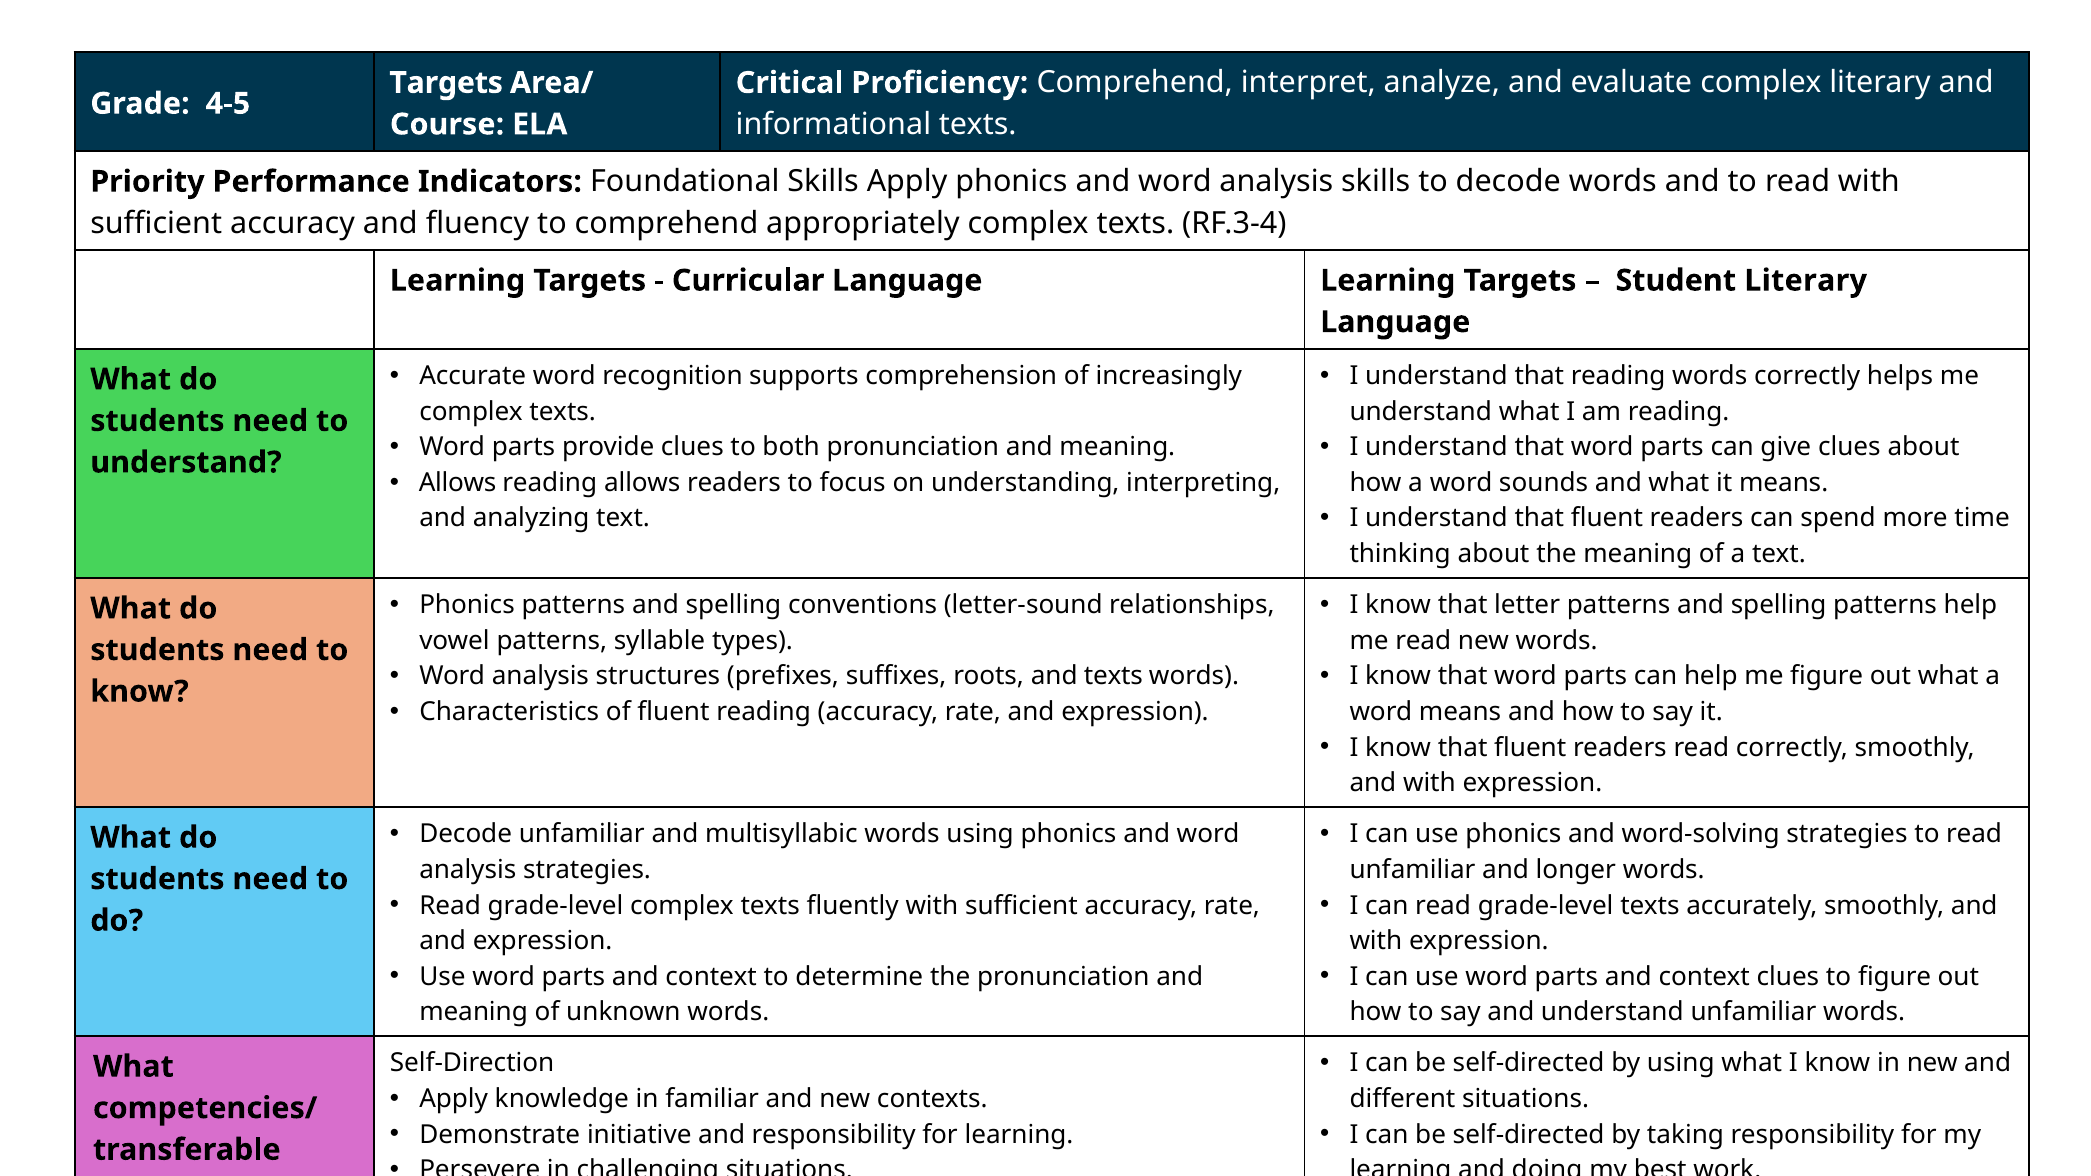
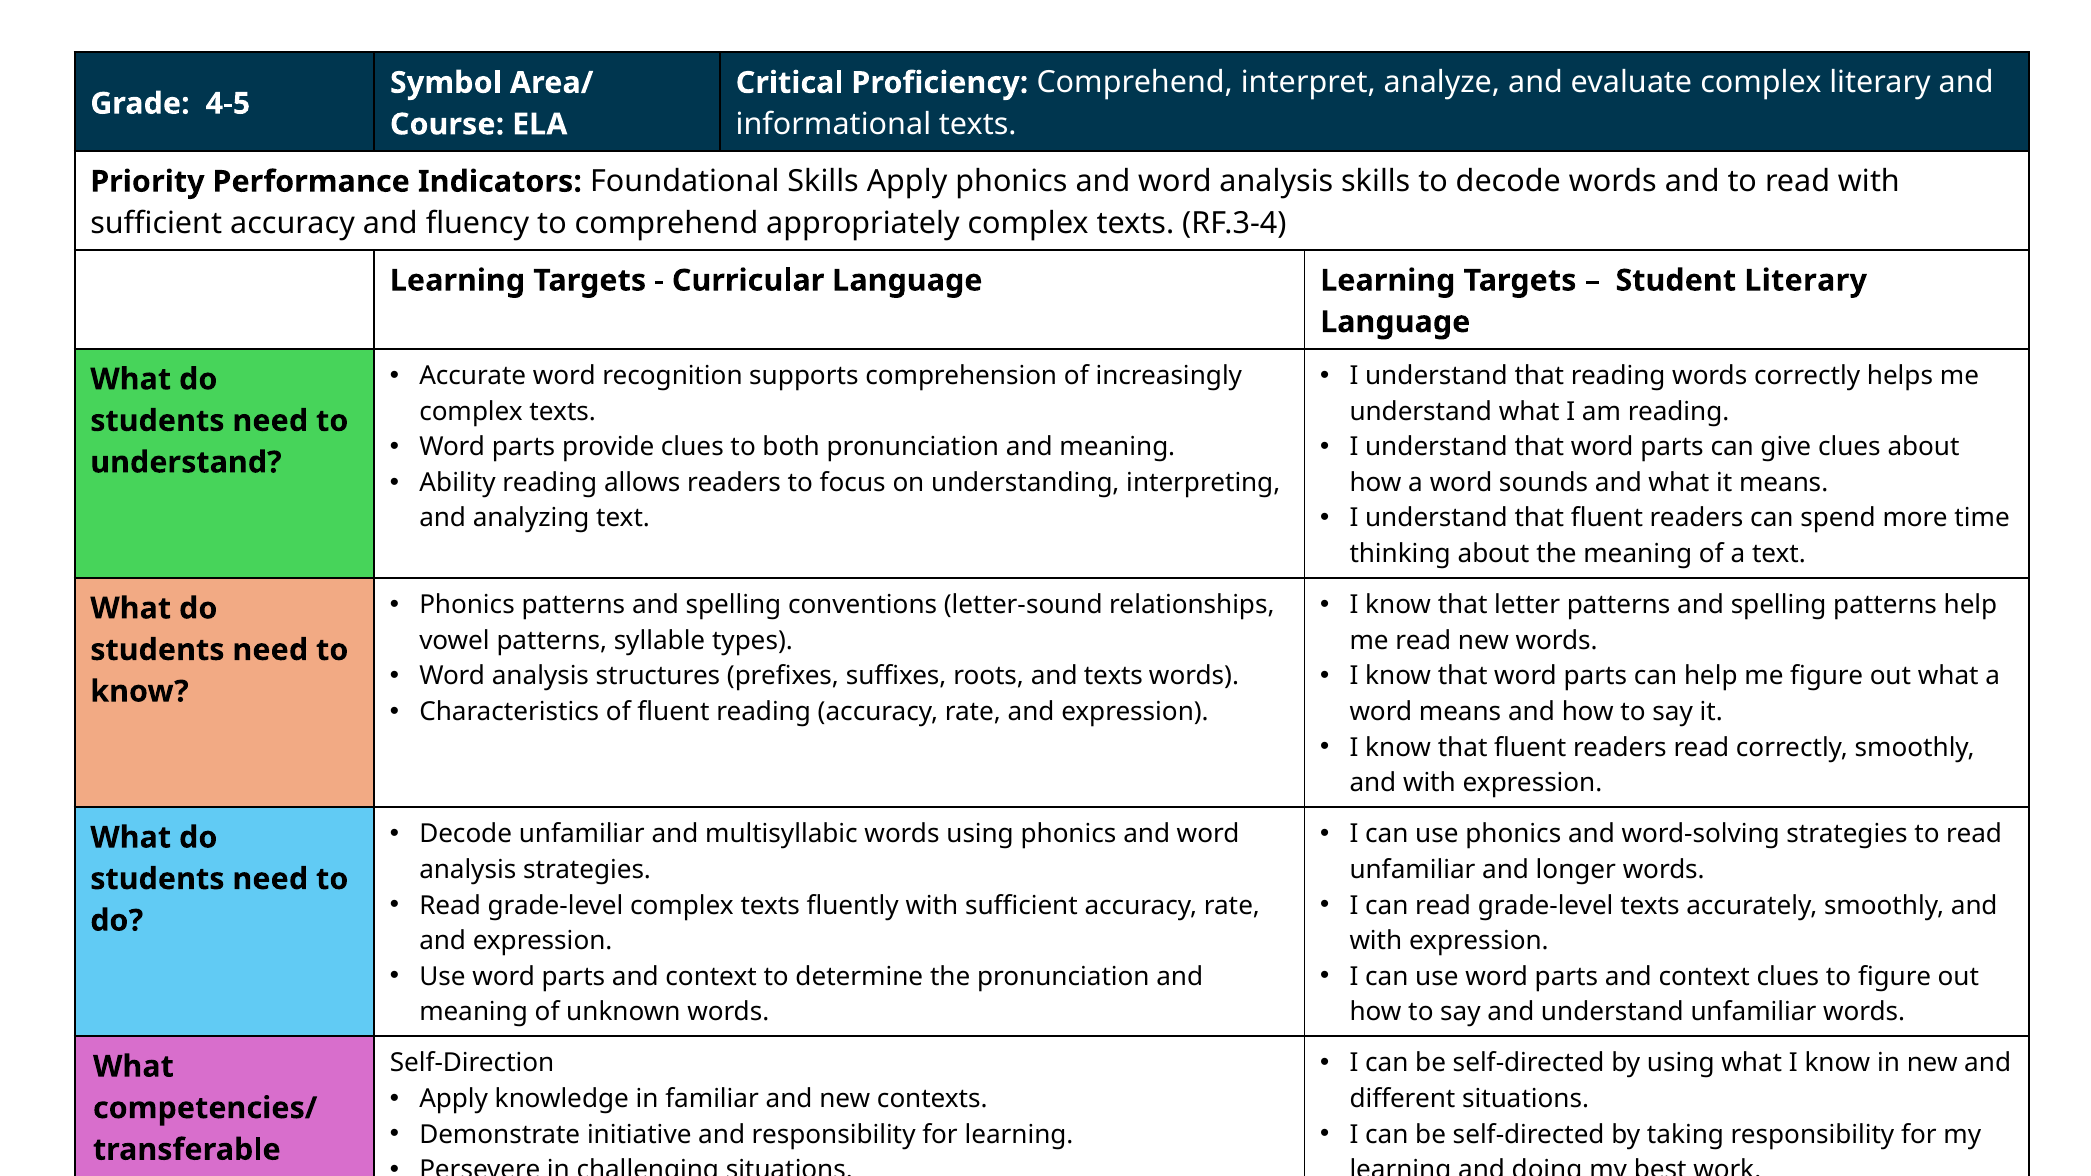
Targets: Targets -> Symbol (446, 83)
Allows: Allows -> Ability (457, 483)
